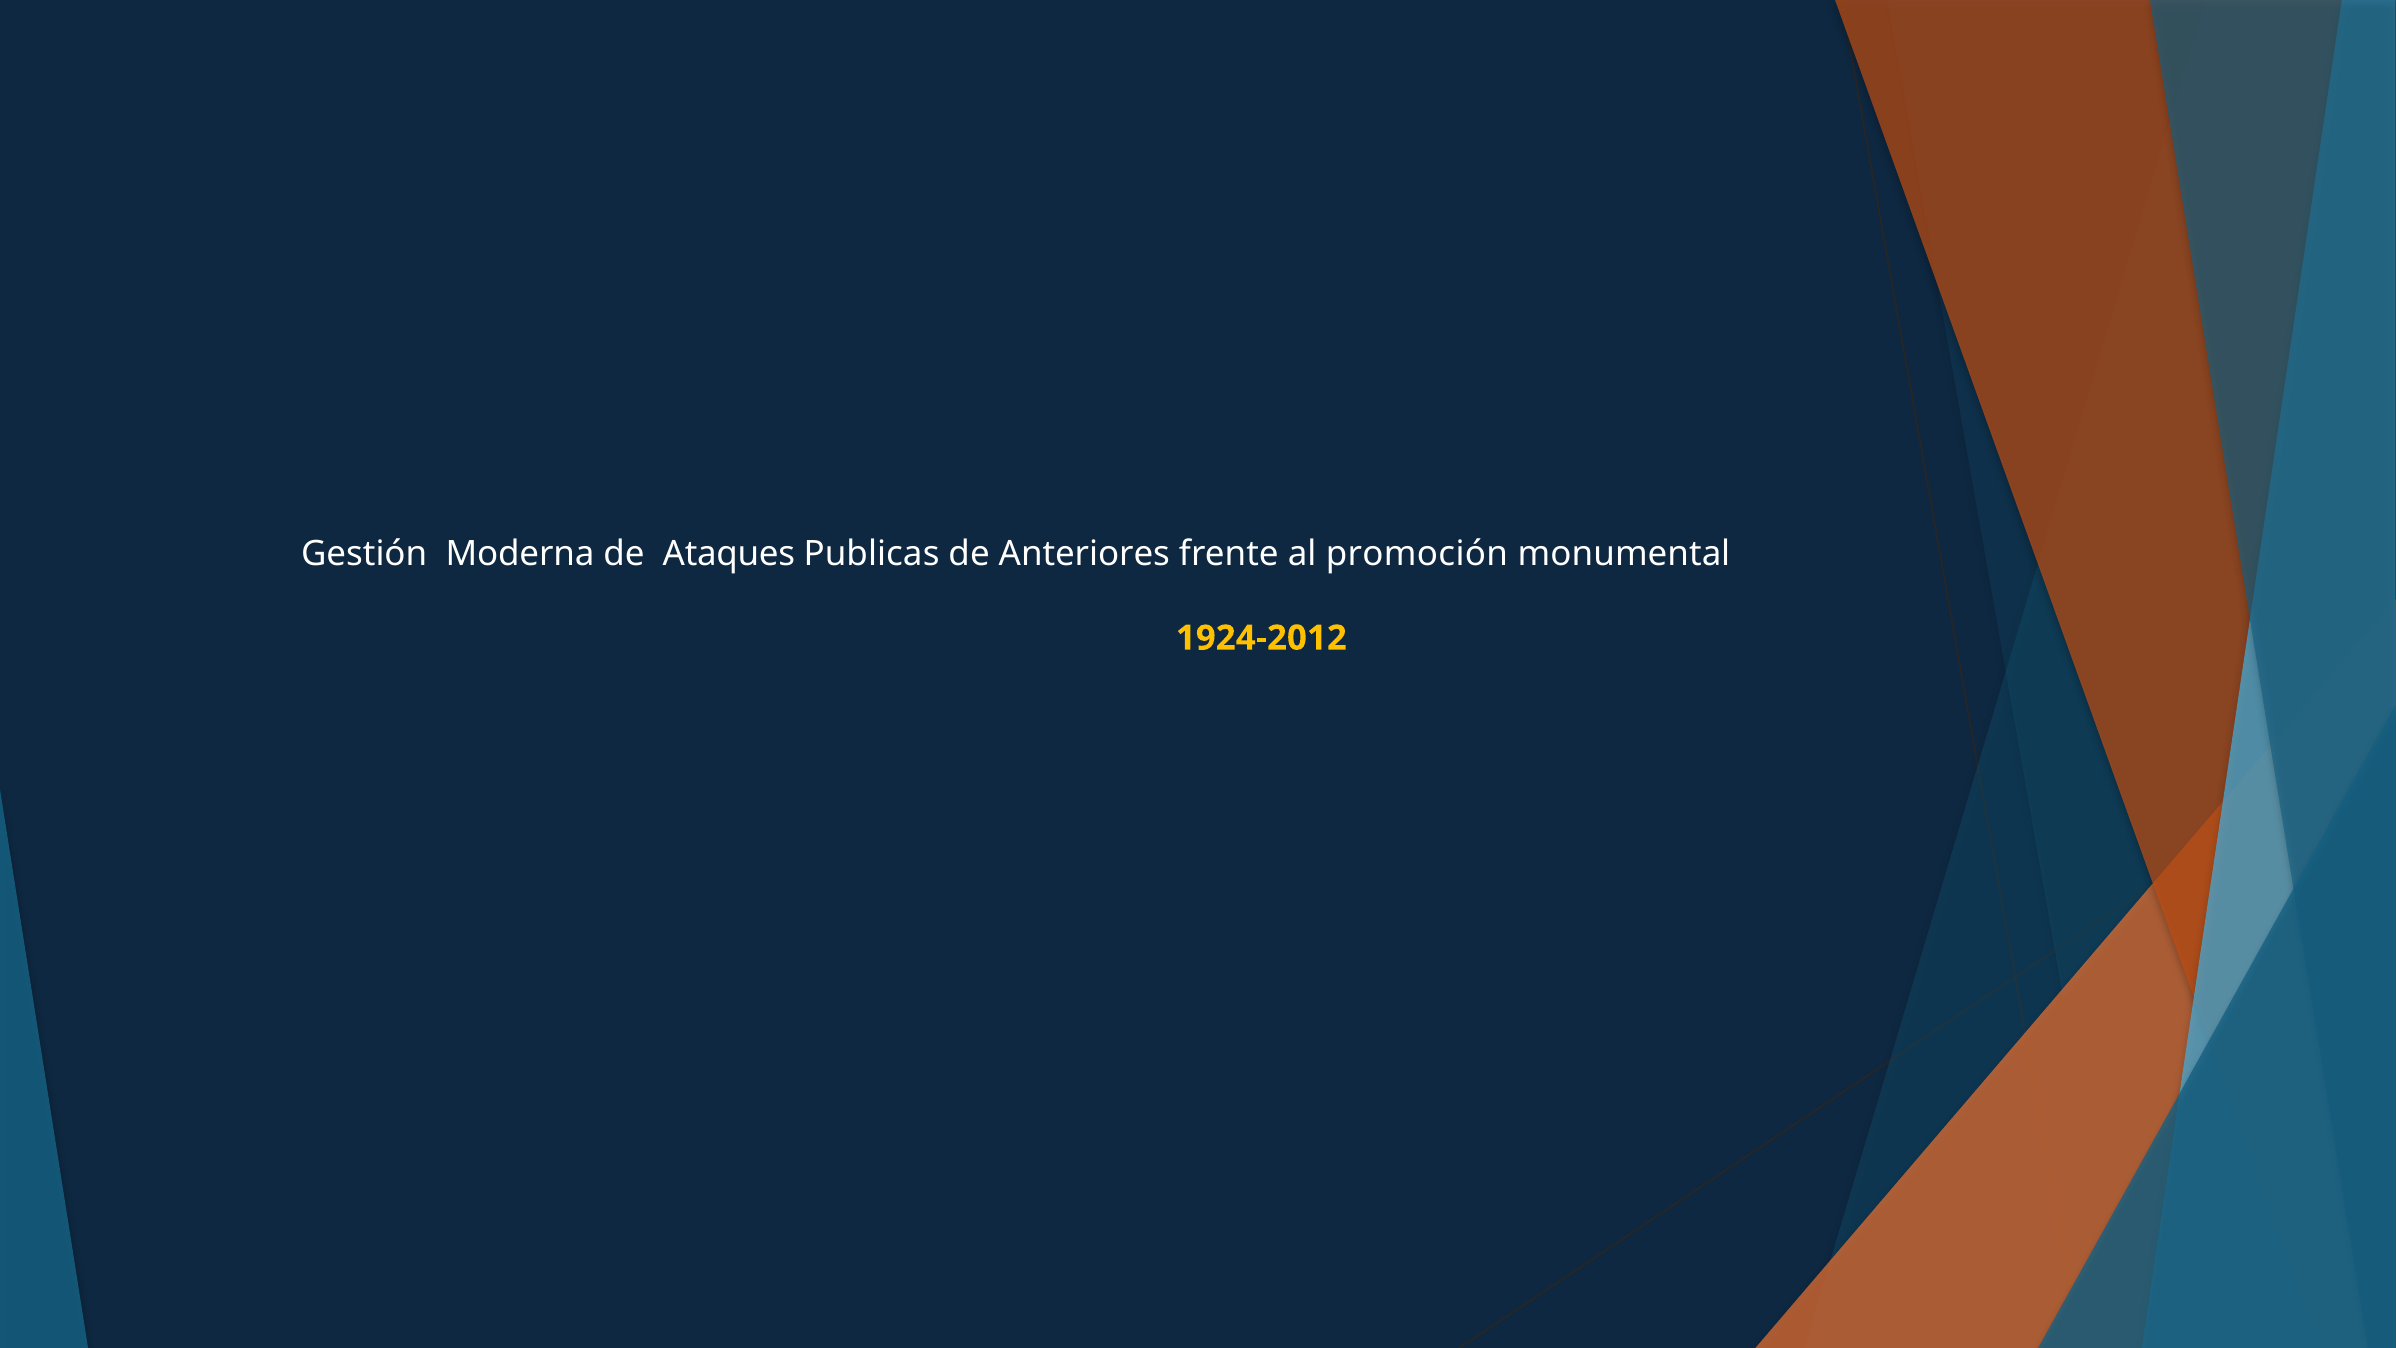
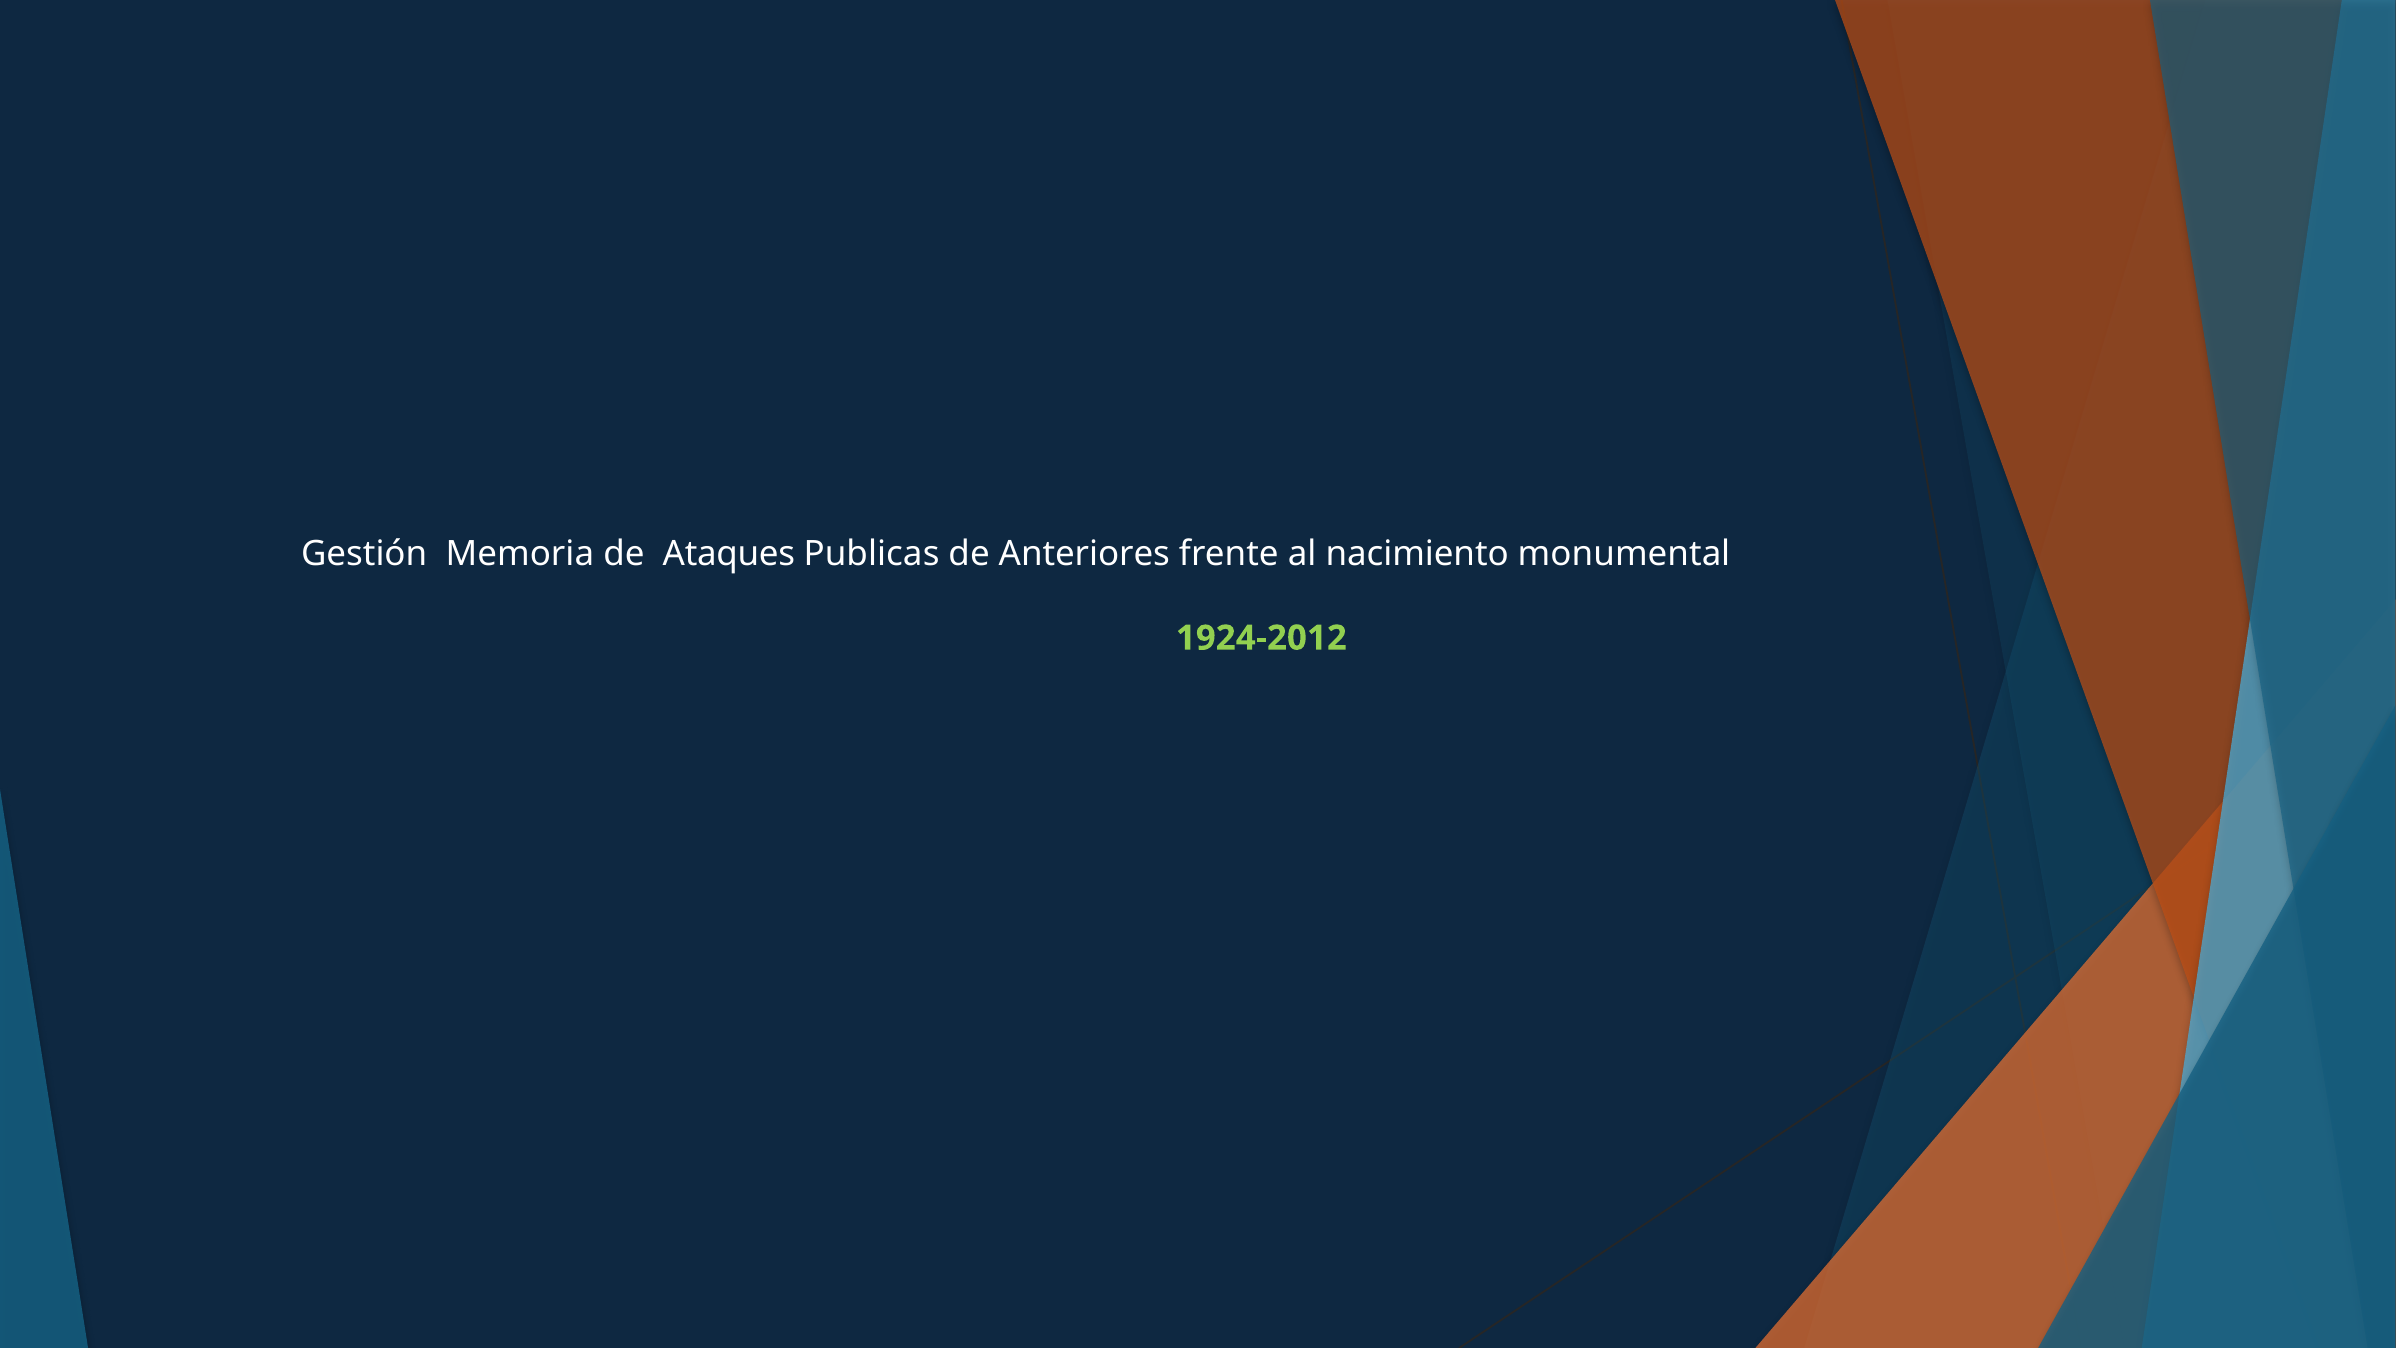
Gestión Moderna: Moderna -> Memoria (520, 554)
promoción: promoción -> nacimiento (1417, 554)
1924-2012 colour: yellow -> light green (1261, 638)
